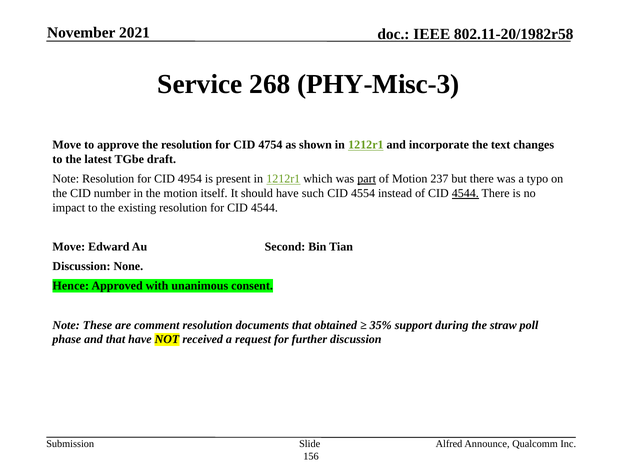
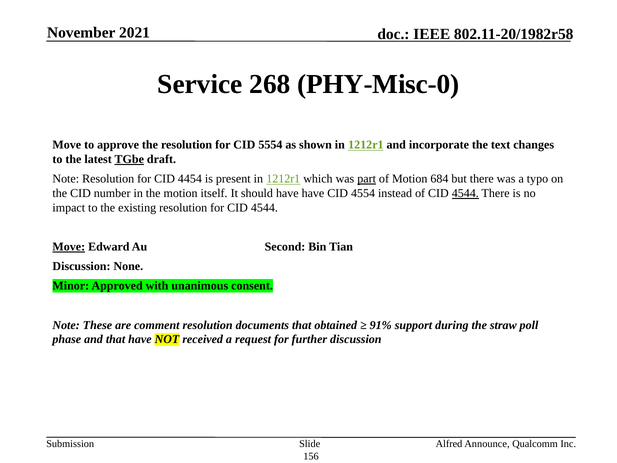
PHY-Misc-3: PHY-Misc-3 -> PHY-Misc-0 (378, 84)
4754: 4754 -> 5554 (270, 145)
TGbe underline: none -> present (129, 159)
4954: 4954 -> 4454 (190, 179)
237: 237 -> 684 (439, 179)
have such: such -> have (313, 193)
Move underline: none -> present (69, 247)
Hence: Hence -> Minor (71, 286)
35%: 35% -> 91% (381, 325)
